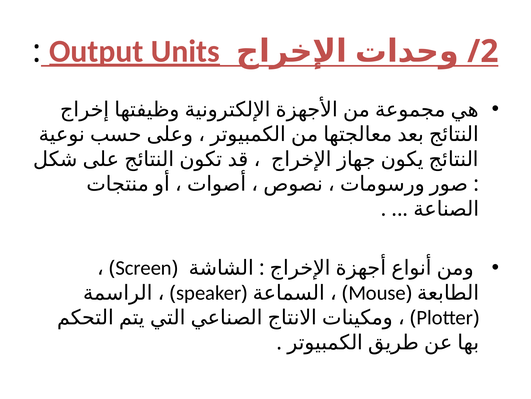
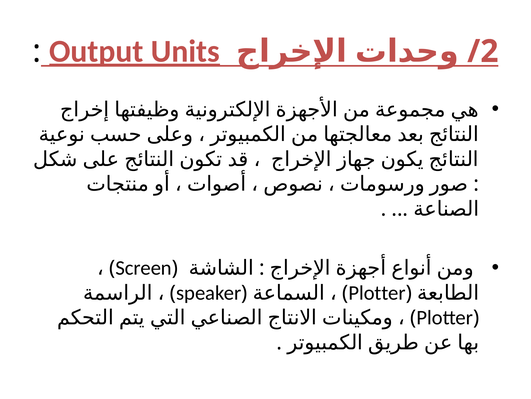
Mouse: Mouse -> Plotter (377, 292)
